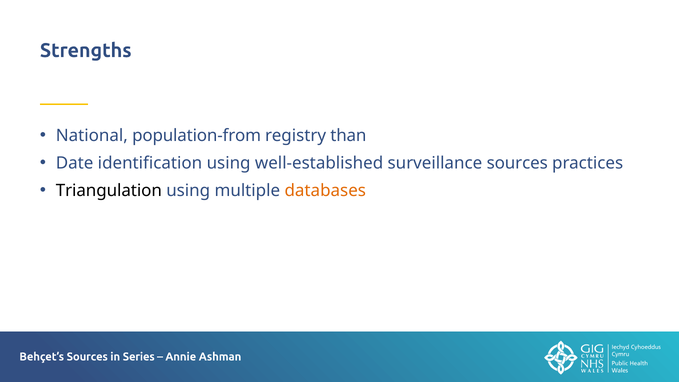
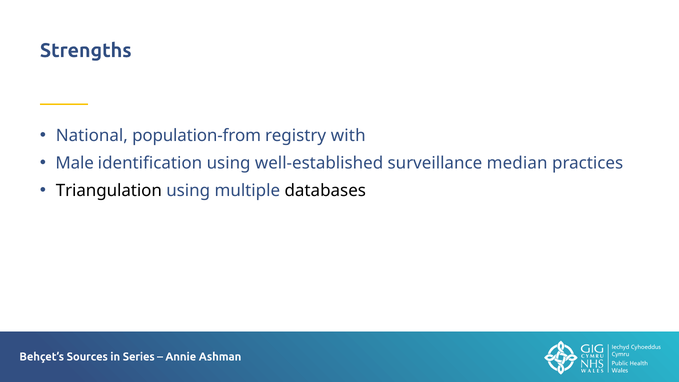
than: than -> with (348, 136)
Date: Date -> Male (75, 163)
surveillance sources: sources -> median (517, 163)
databases colour: orange -> black (325, 190)
